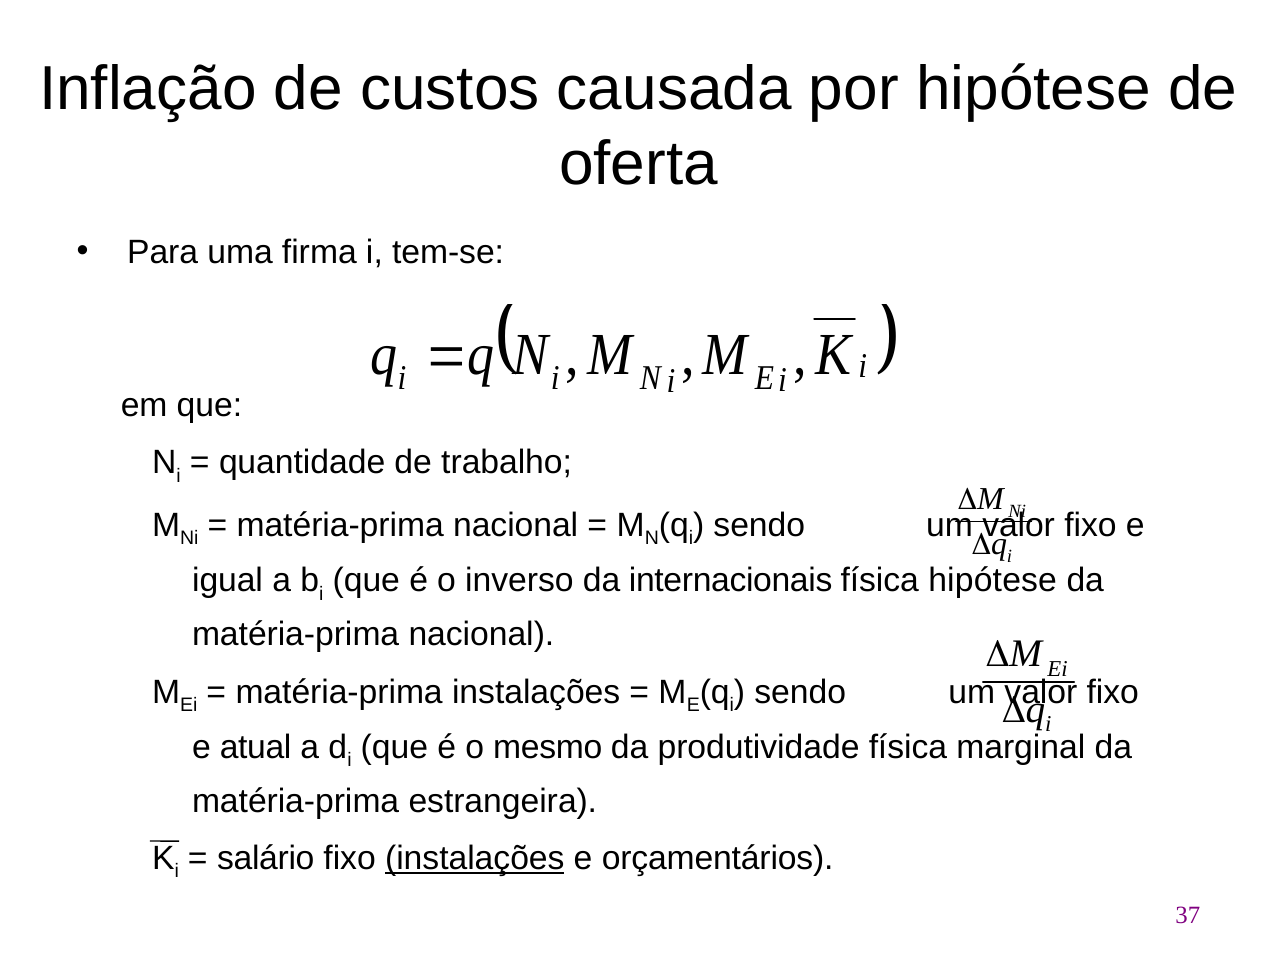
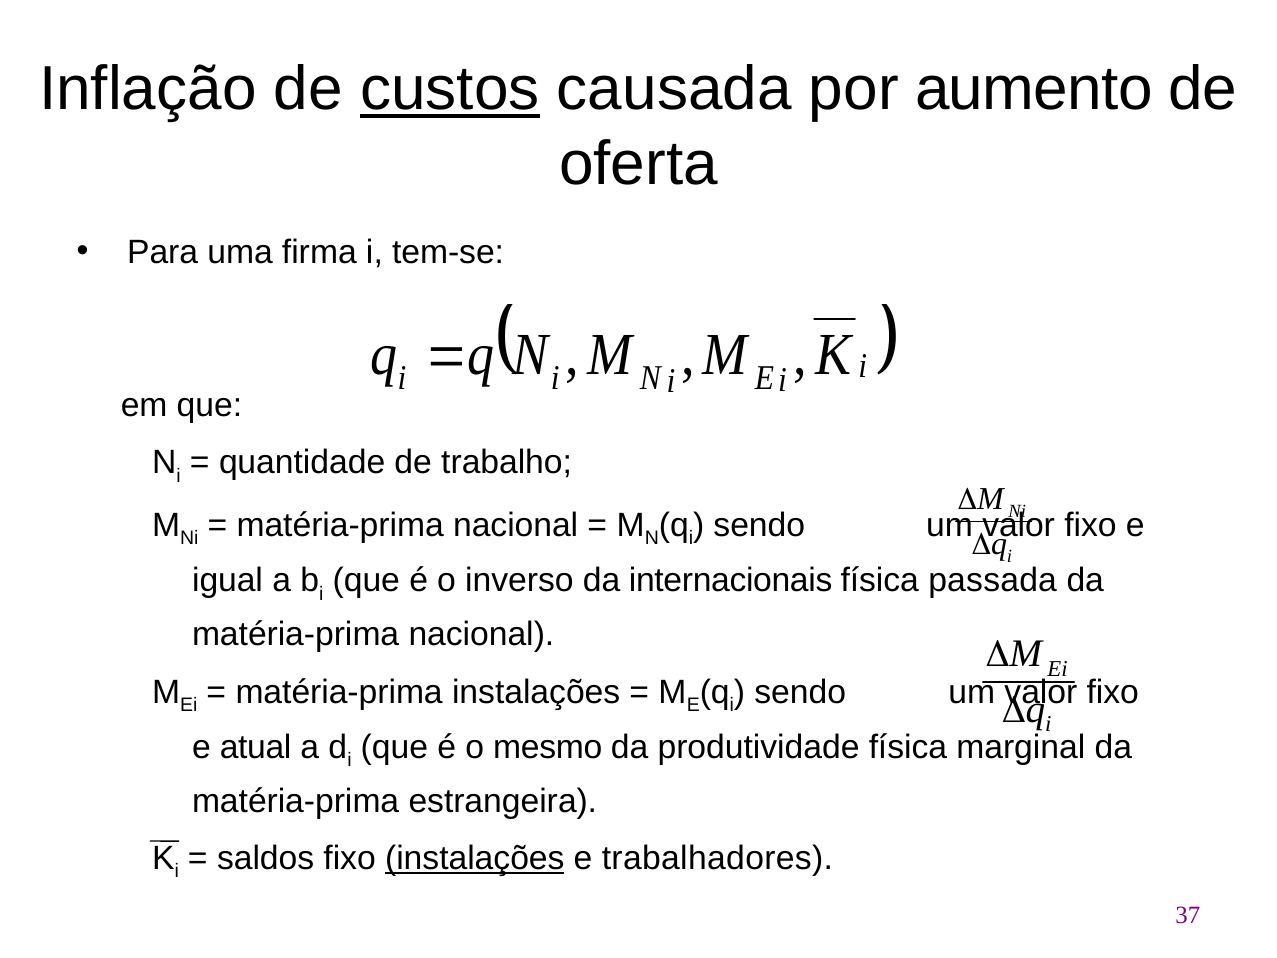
custos underline: none -> present (450, 89)
por hipótese: hipótese -> aumento (1034, 89)
física hipótese: hipótese -> passada (993, 580)
salário: salário -> saldos (266, 858)
orçamentários: orçamentários -> trabalhadores (717, 858)
